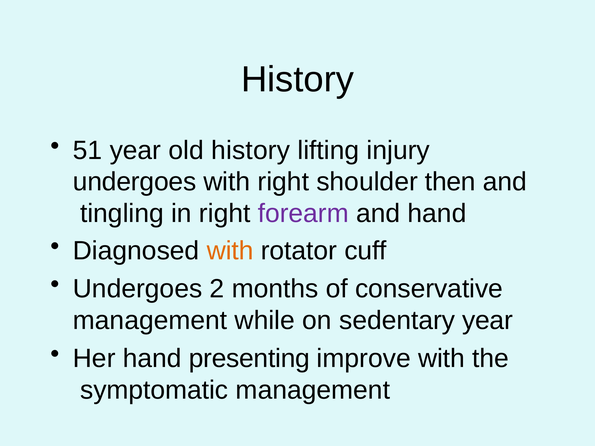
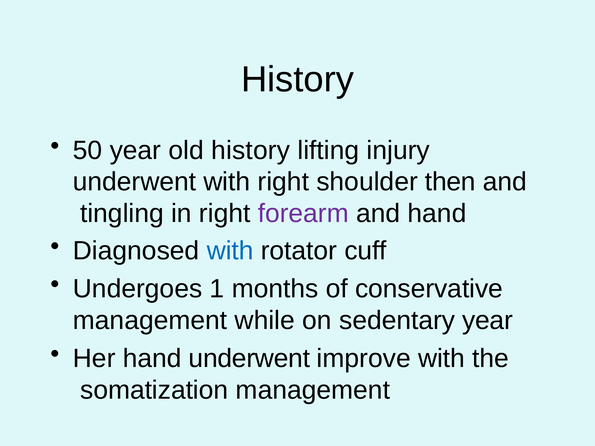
51: 51 -> 50 (88, 151)
undergoes: undergoes -> underwent (134, 182)
with colour: orange -> blue (230, 251)
2: 2 -> 1 (217, 289)
hand presenting: presenting -> underwent (249, 359)
symptomatic: symptomatic -> somatization (154, 390)
